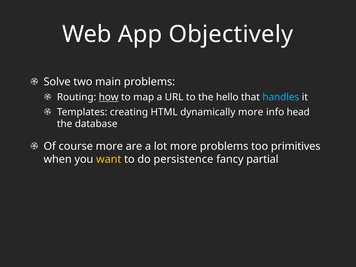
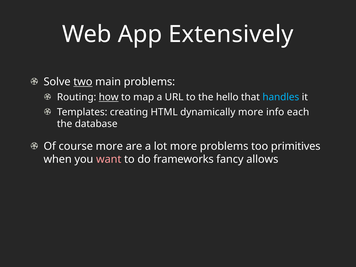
Objectively: Objectively -> Extensively (231, 34)
two underline: none -> present (83, 82)
head: head -> each (298, 112)
want colour: yellow -> pink (109, 159)
persistence: persistence -> frameworks (184, 159)
partial: partial -> allows (262, 159)
